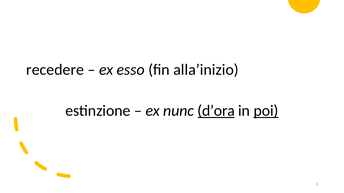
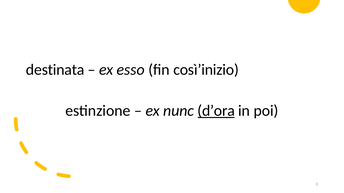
recedere: recedere -> destinata (55, 70)
alla’inizio: alla’inizio -> così’inizio (206, 70)
poi underline: present -> none (266, 111)
